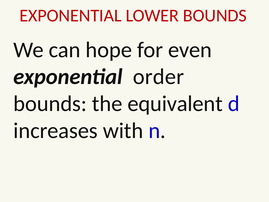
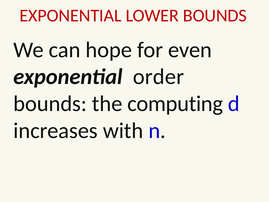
equivalent: equivalent -> computing (175, 104)
